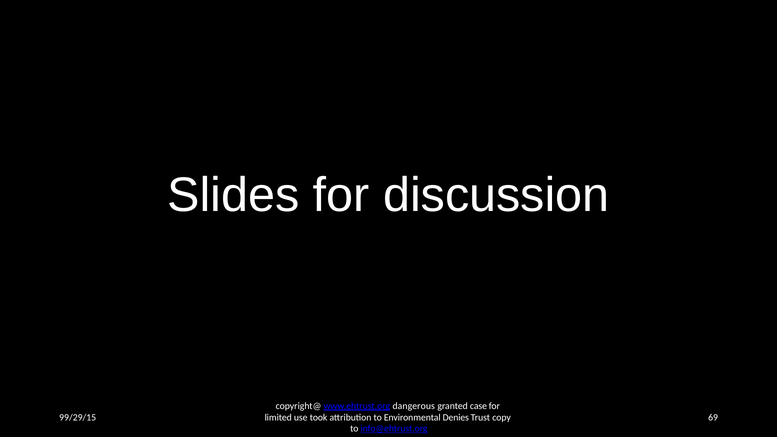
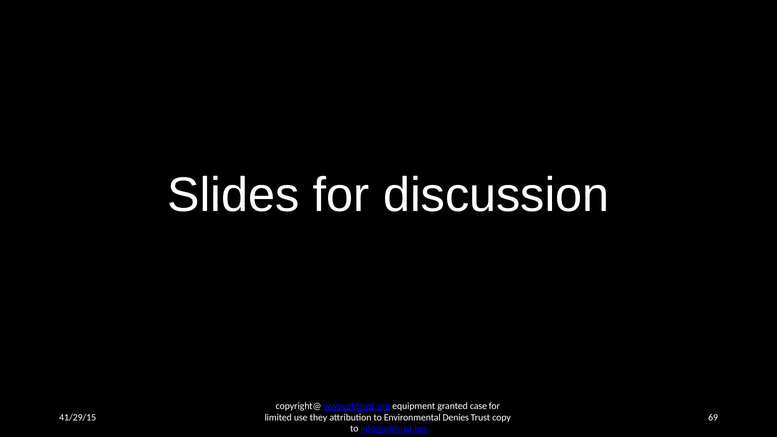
dangerous: dangerous -> equipment (414, 406)
99/29/15: 99/29/15 -> 41/29/15 (78, 417)
took: took -> they (319, 417)
